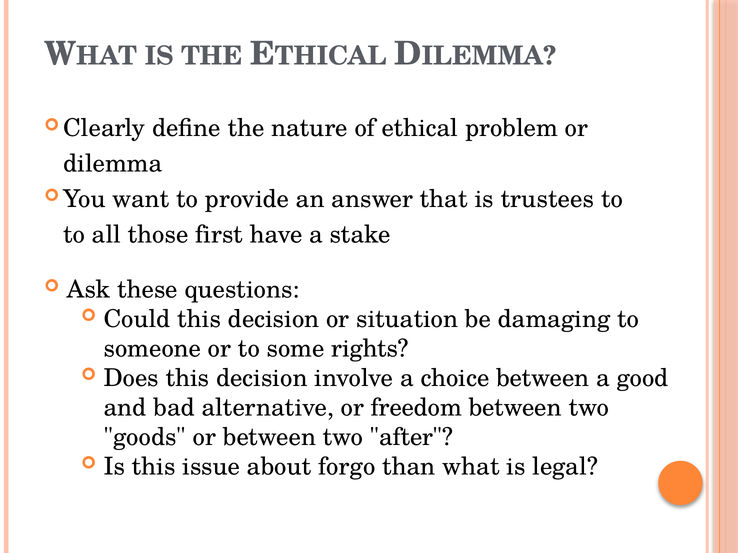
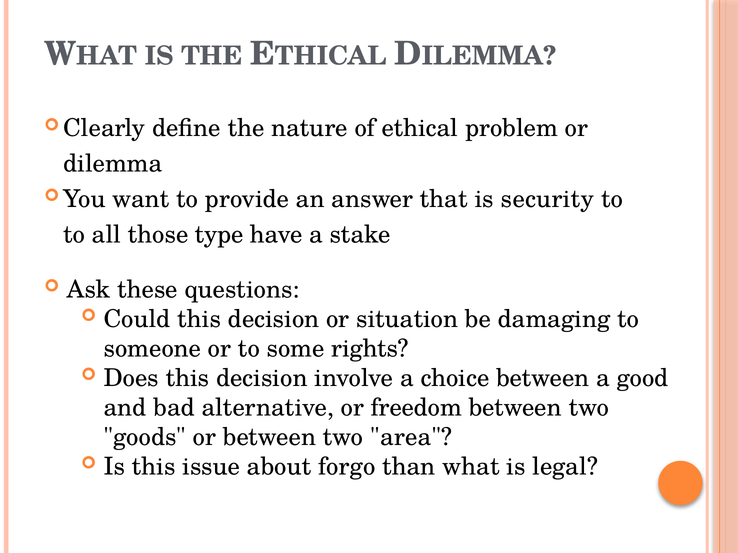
trustees: trustees -> security (547, 199)
first: first -> type (219, 235)
after: after -> area (411, 437)
